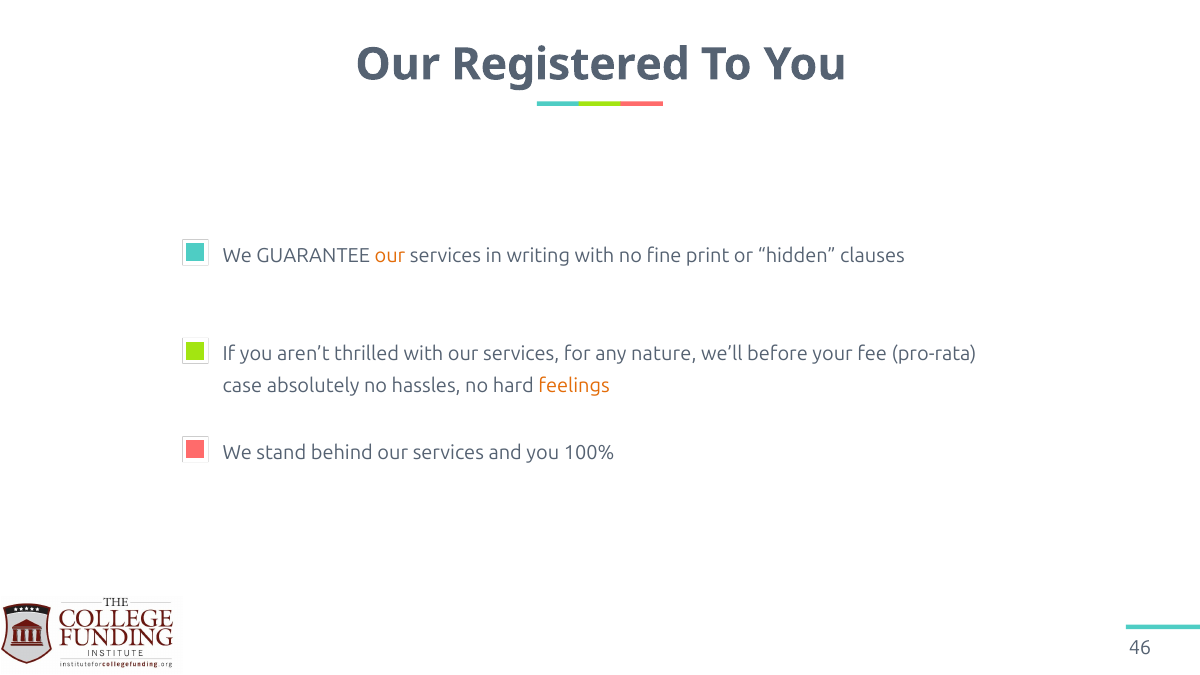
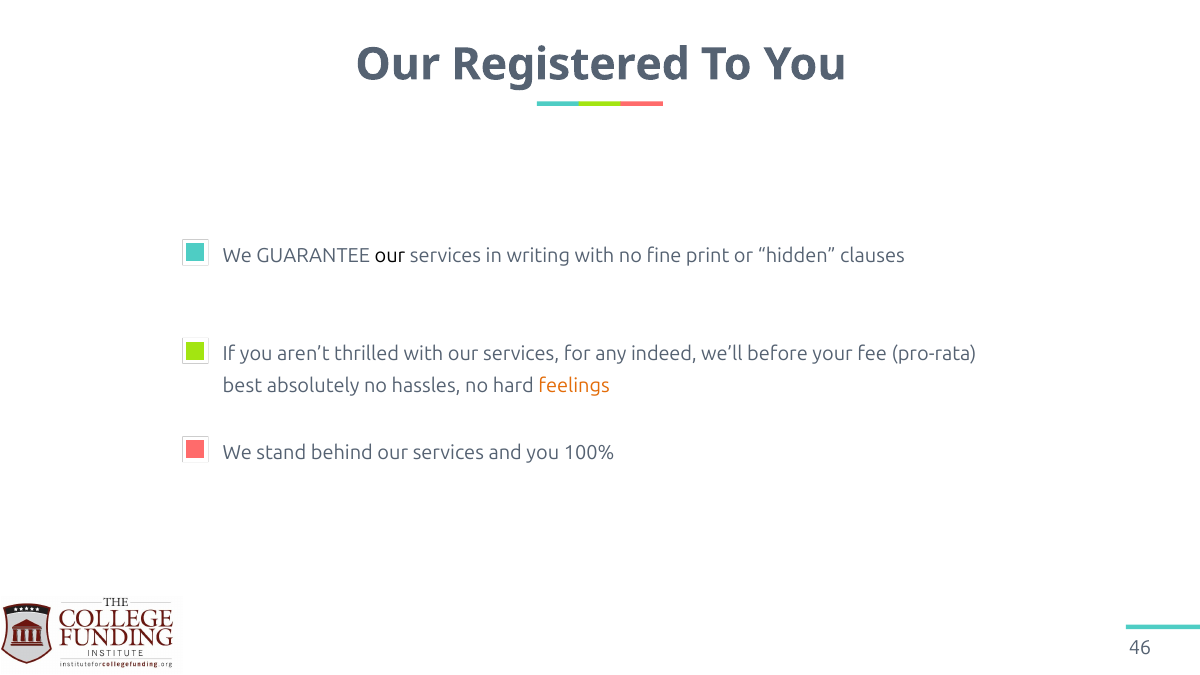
our colour: orange -> black (390, 256)
nature: nature -> indeed (664, 354)
case: case -> best (242, 386)
